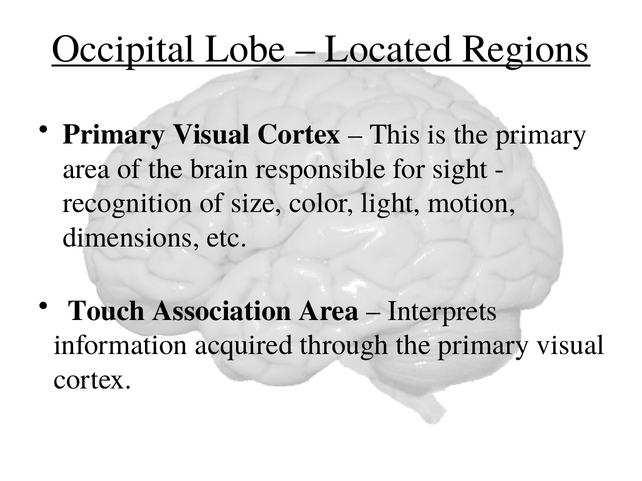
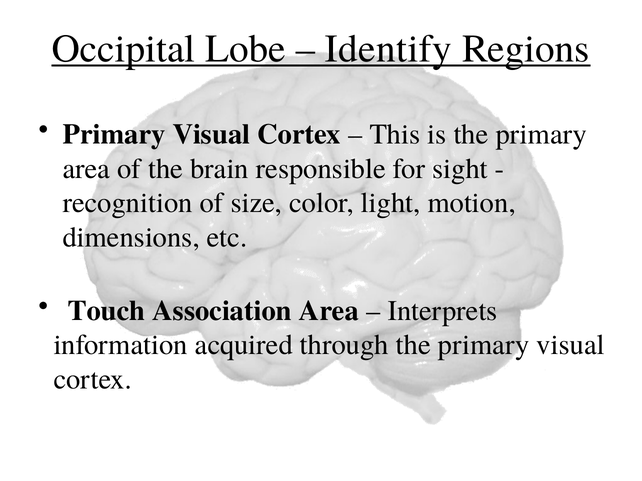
Located: Located -> Identify (388, 49)
